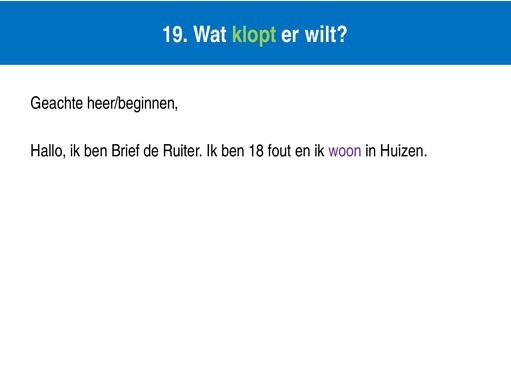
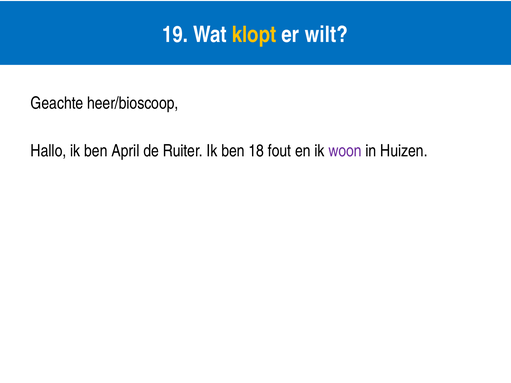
klopt colour: light green -> yellow (254, 35)
heer/beginnen: heer/beginnen -> heer/bioscoop (133, 103)
Brief: Brief -> April (125, 151)
